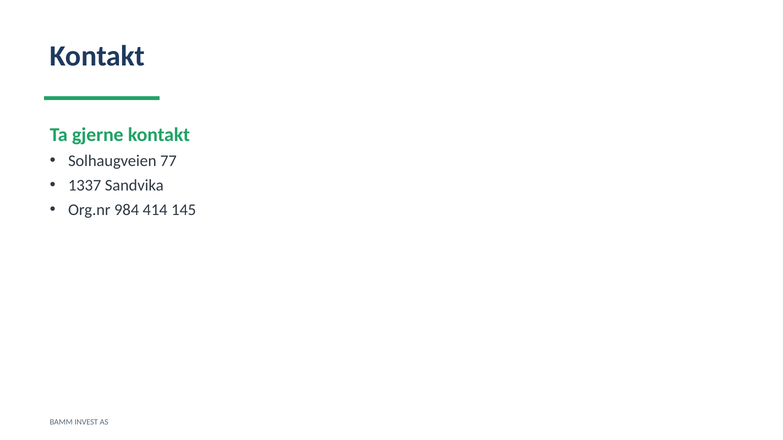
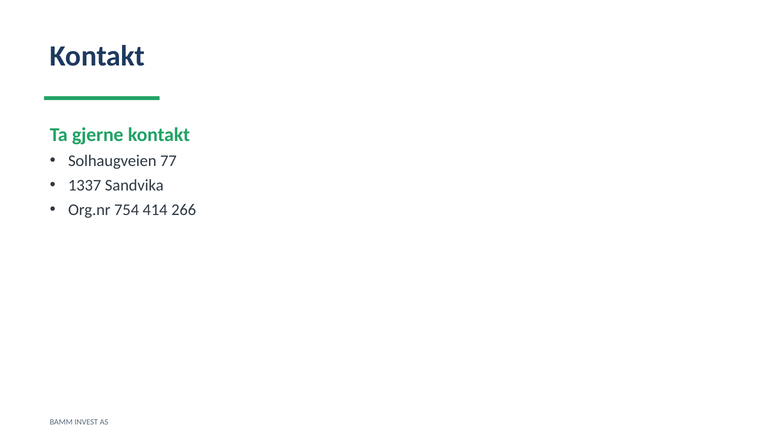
984: 984 -> 754 (127, 210)
145: 145 -> 266 (184, 210)
